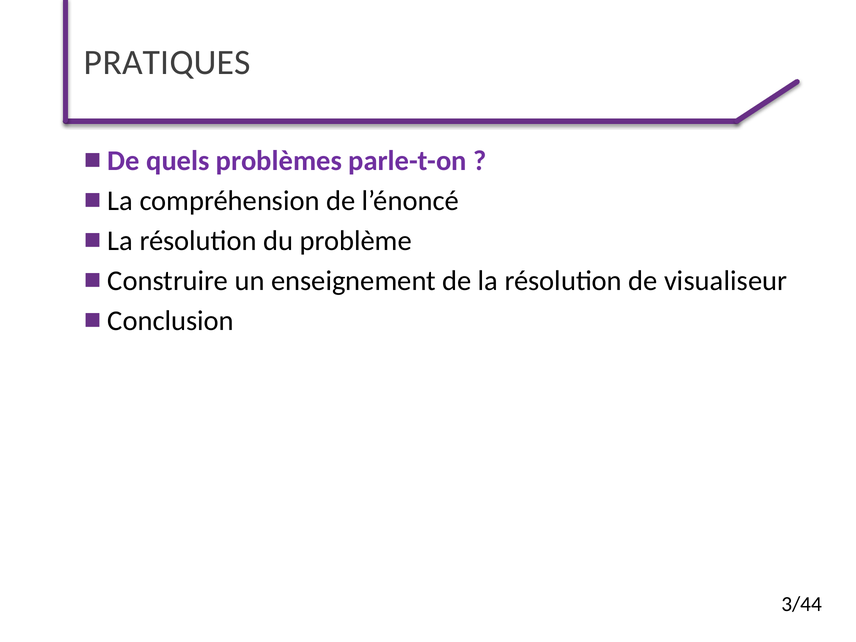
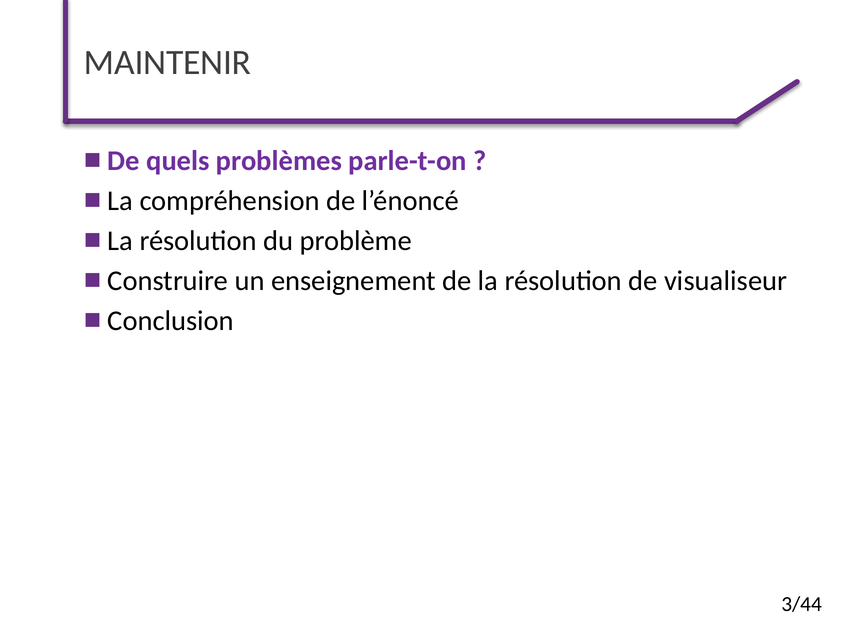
PRATIQUES: PRATIQUES -> MAINTENIR (168, 63)
